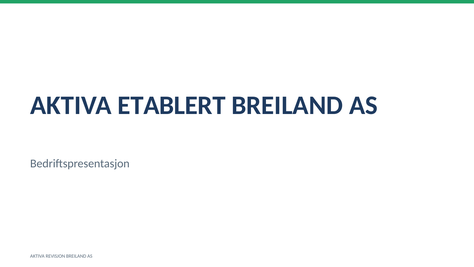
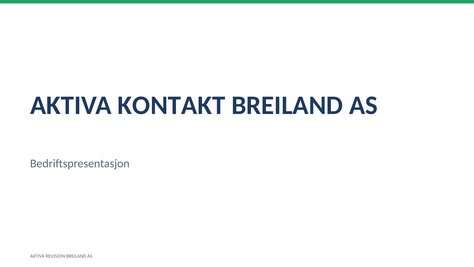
ETABLERT: ETABLERT -> KONTAKT (171, 105)
